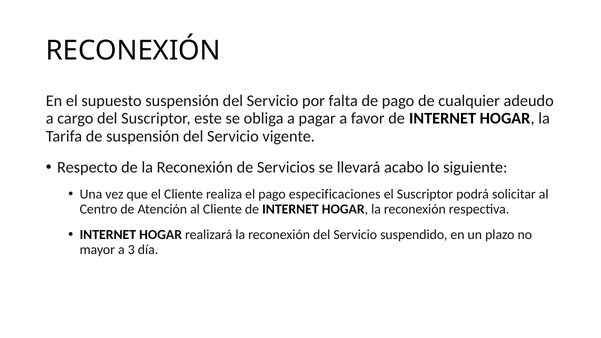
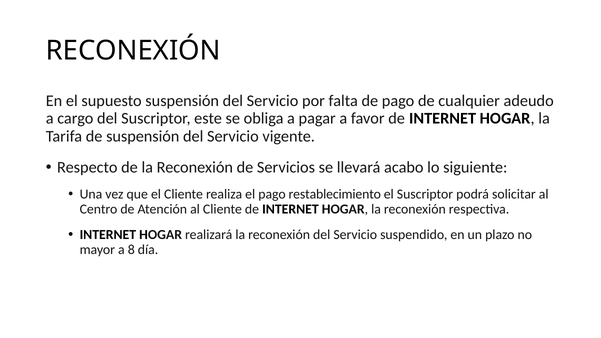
especificaciones: especificaciones -> restablecimiento (335, 194)
3: 3 -> 8 (131, 250)
